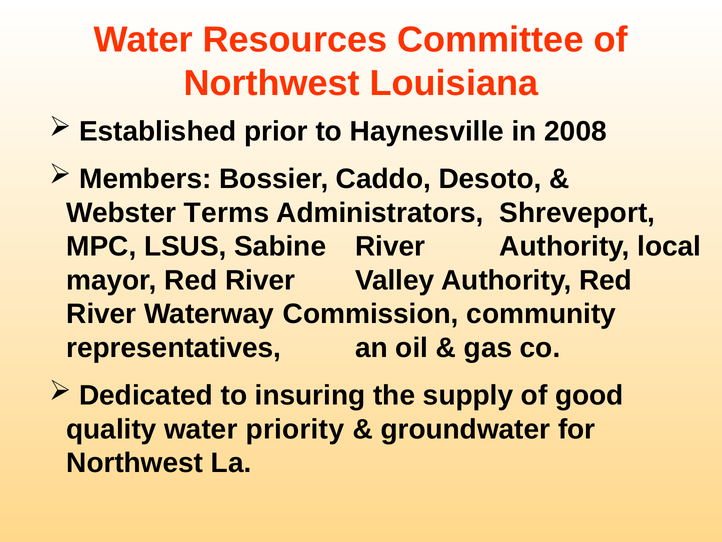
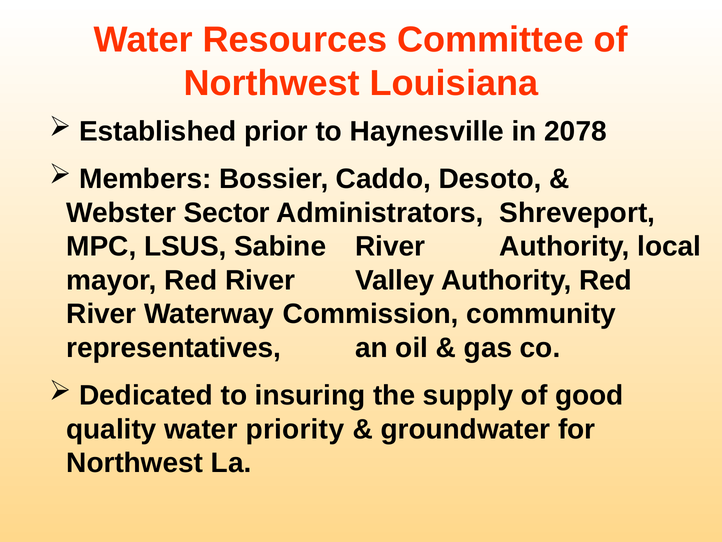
2008: 2008 -> 2078 (576, 131)
Terms: Terms -> Sector (227, 213)
